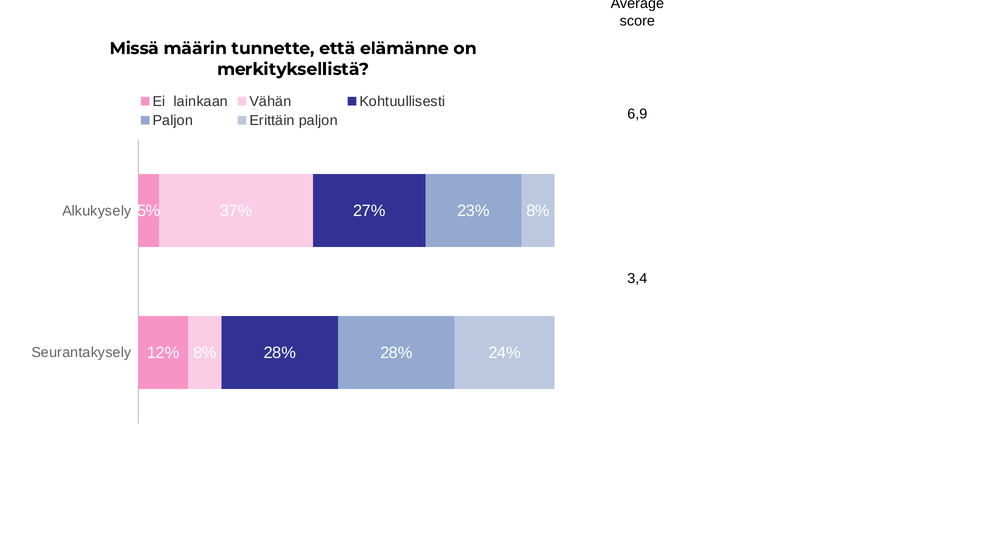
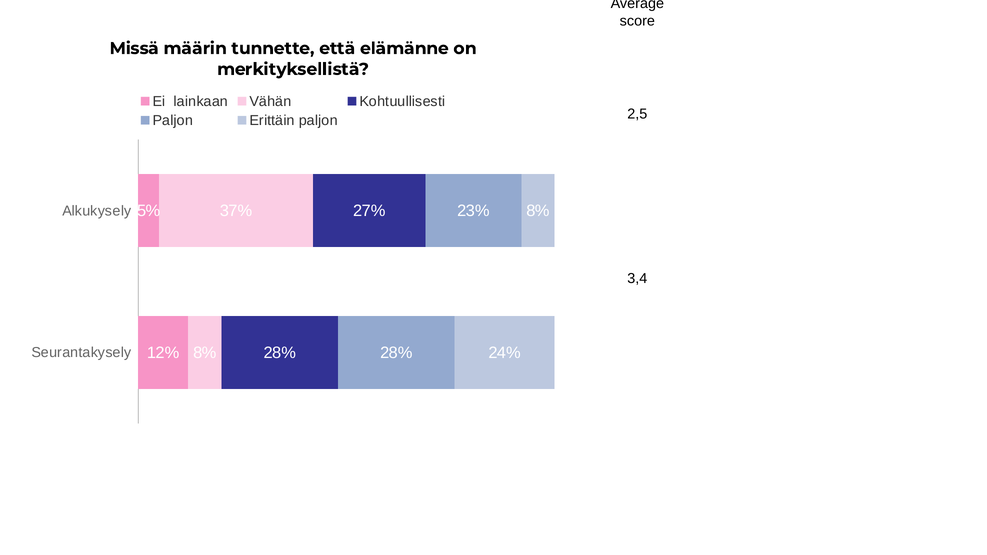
6,9: 6,9 -> 2,5 (637, 114)
